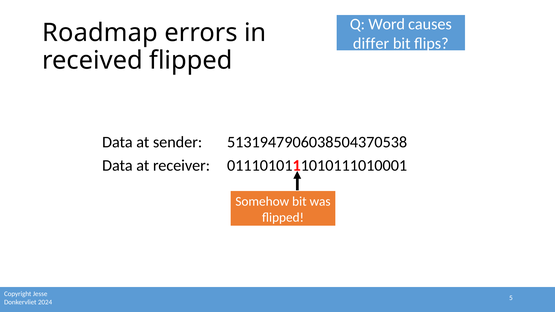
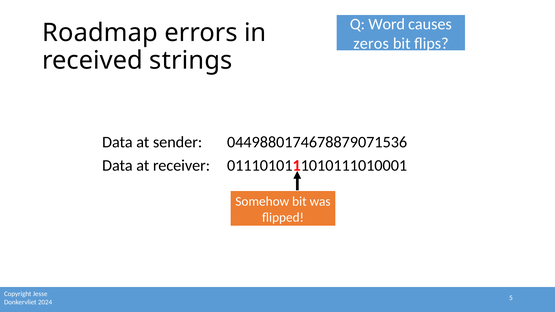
differ: differ -> zeros (371, 43)
received flipped: flipped -> strings (191, 60)
5131947906038504370538: 5131947906038504370538 -> 0449880174678879071536 (317, 142)
